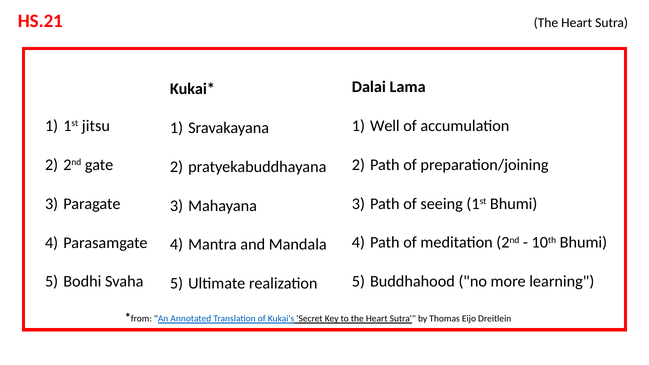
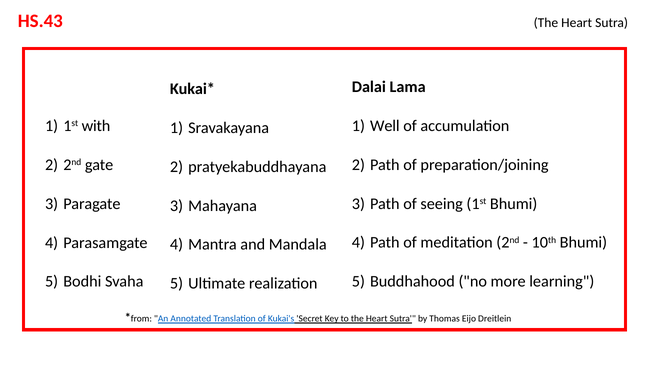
HS.21: HS.21 -> HS.43 (40, 21)
jitsu: jitsu -> with (96, 126)
